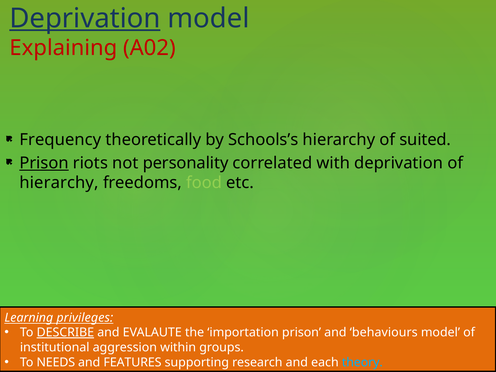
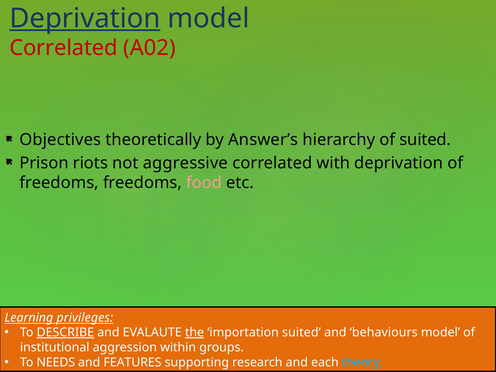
Explaining: Explaining -> Correlated (64, 48)
Frequency: Frequency -> Objectives (60, 140)
Schools’s: Schools’s -> Answer’s (263, 140)
Prison underline: present -> none (44, 163)
personality: personality -> aggressive (185, 163)
hierarchy: hierarchy -> freedoms (59, 183)
food colour: light green -> pink (204, 183)
the underline: none -> present (195, 333)
importation prison: prison -> suited (301, 333)
